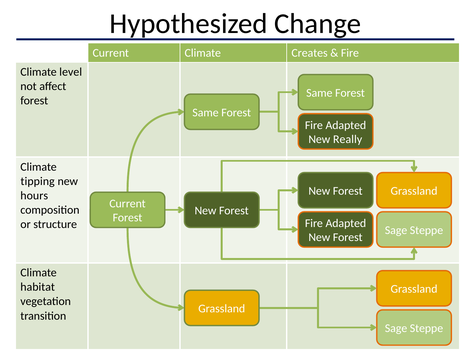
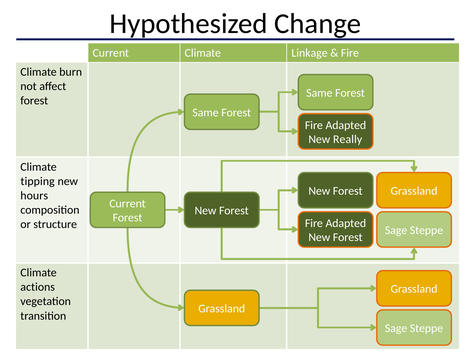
Creates: Creates -> Linkage (310, 53)
level: level -> burn (71, 72)
habitat: habitat -> actions (38, 287)
